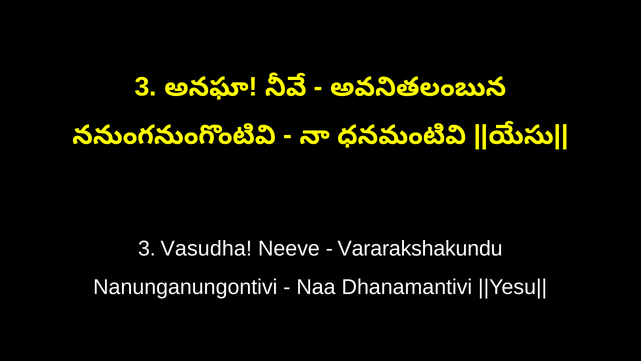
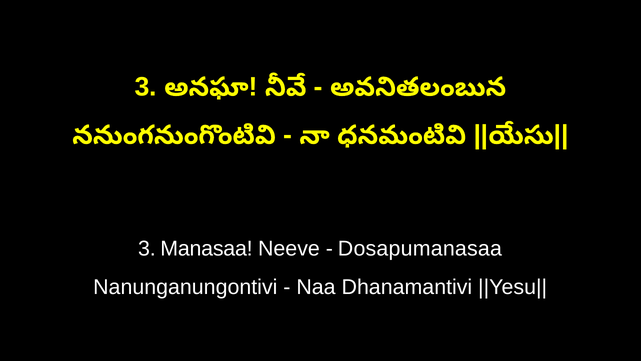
Vasudha: Vasudha -> Manasaa (206, 248)
Vararakshakundu: Vararakshakundu -> Dosapumanasaa (420, 248)
